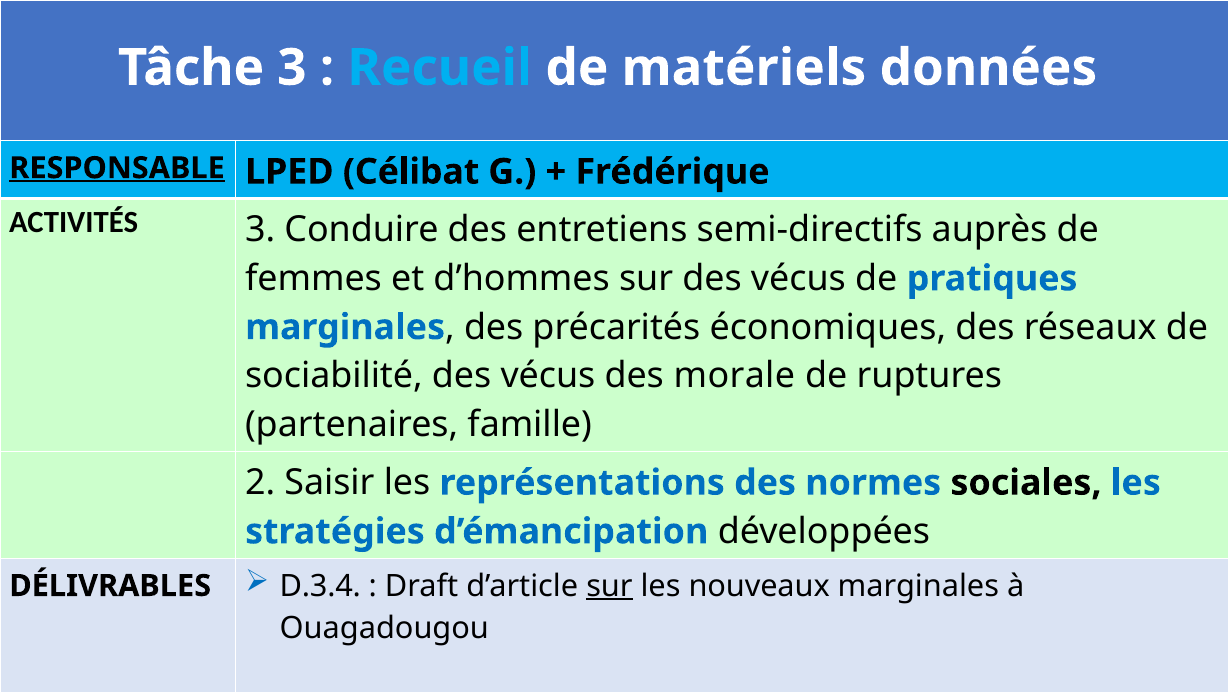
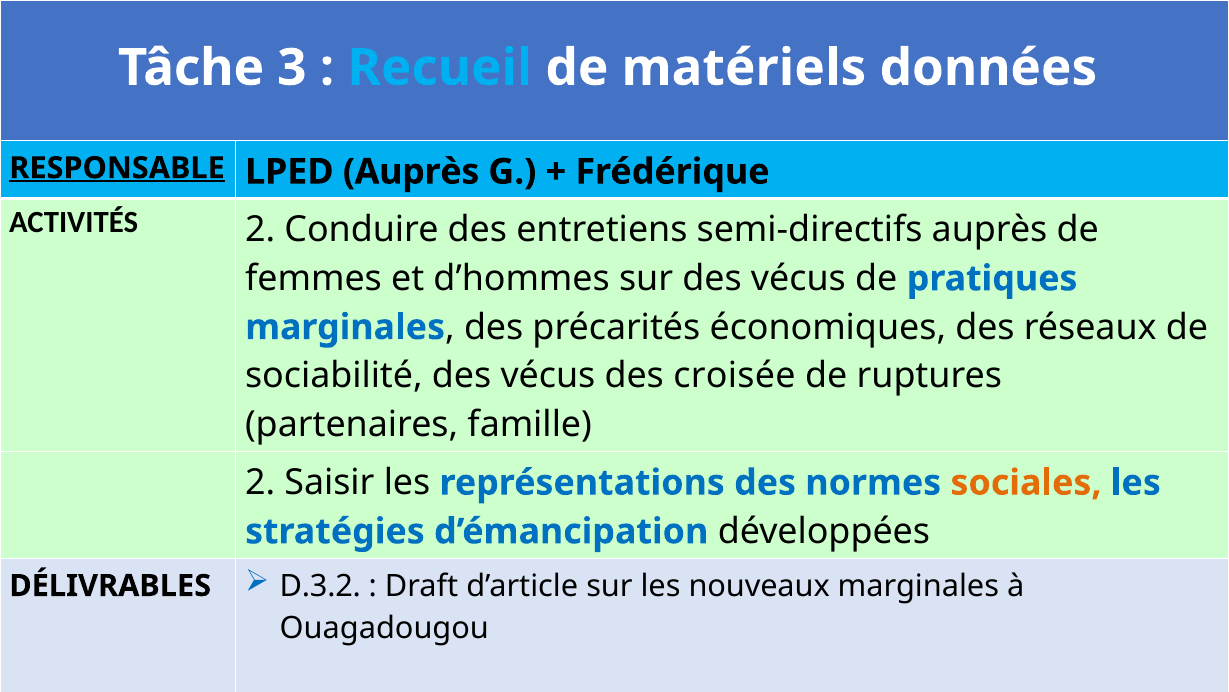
LPED Célibat: Célibat -> Auprès (411, 172)
ACTIVITÉS 3: 3 -> 2 (260, 230)
morale: morale -> croisée (734, 376)
sociales colour: black -> orange (1026, 482)
D.3.4: D.3.4 -> D.3.2 (320, 585)
sur underline: present -> none (609, 585)
